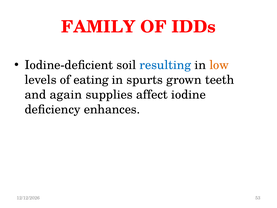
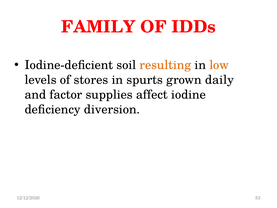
resulting colour: blue -> orange (165, 65)
eating: eating -> stores (91, 80)
teeth: teeth -> daily (220, 80)
again: again -> factor (66, 95)
enhances: enhances -> diversion (112, 109)
